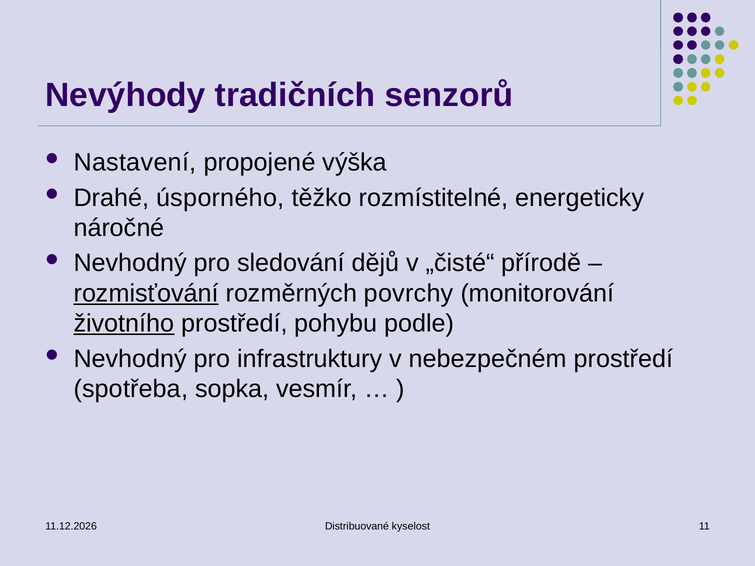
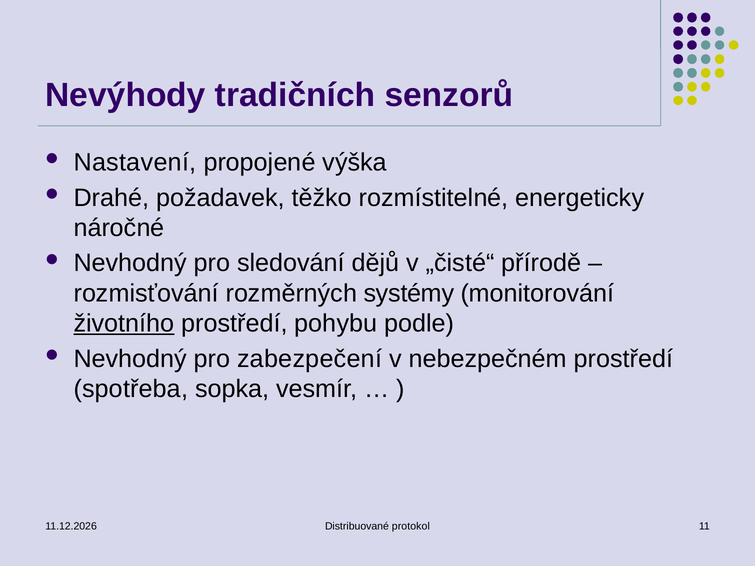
úsporného: úsporného -> požadavek (220, 198)
rozmisťování underline: present -> none (146, 293)
povrchy: povrchy -> systémy (409, 293)
infrastruktury: infrastruktury -> zabezpečení (310, 359)
kyselost: kyselost -> protokol (411, 527)
